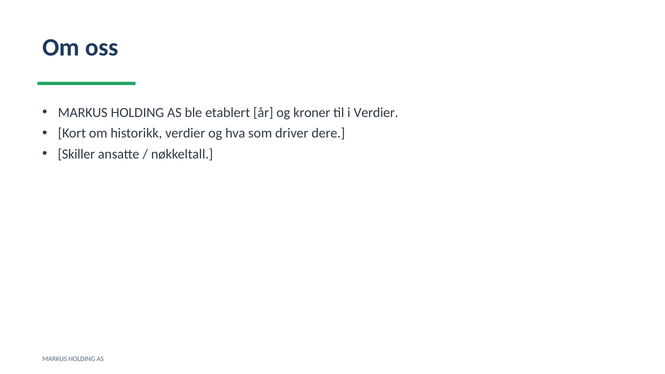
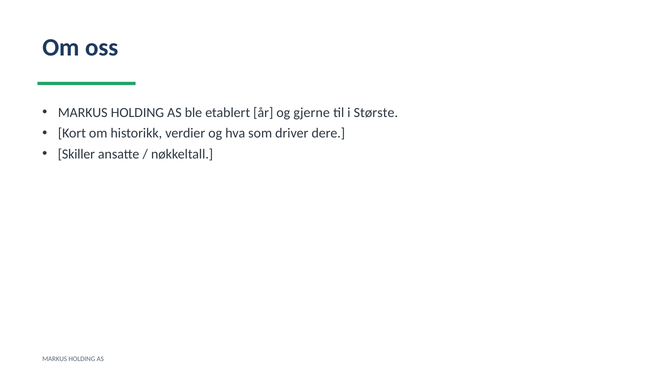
kroner: kroner -> gjerne (312, 113)
i Verdier: Verdier -> Største (376, 113)
